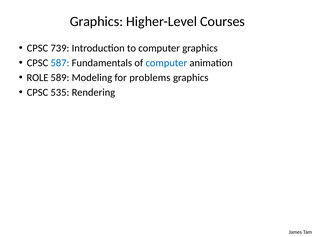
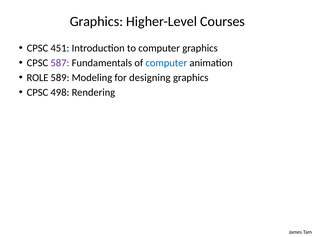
739: 739 -> 451 (60, 48)
587 colour: blue -> purple (60, 63)
problems: problems -> designing (150, 77)
535: 535 -> 498 (60, 92)
